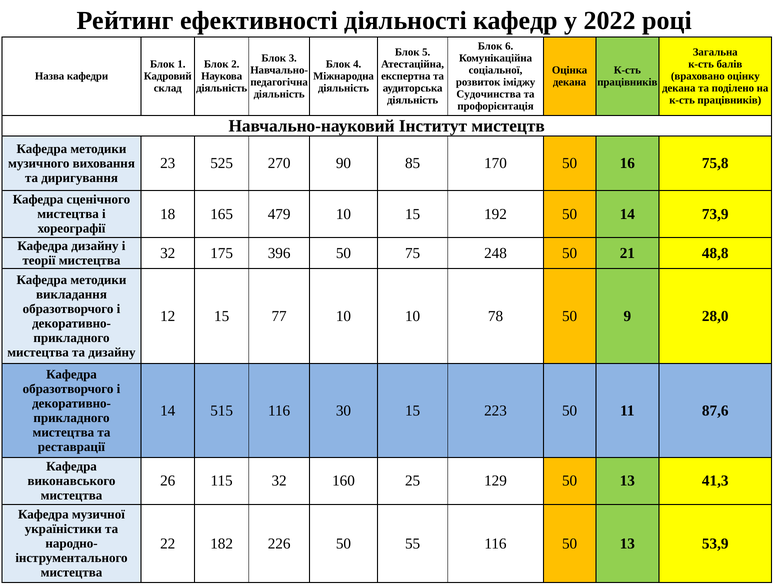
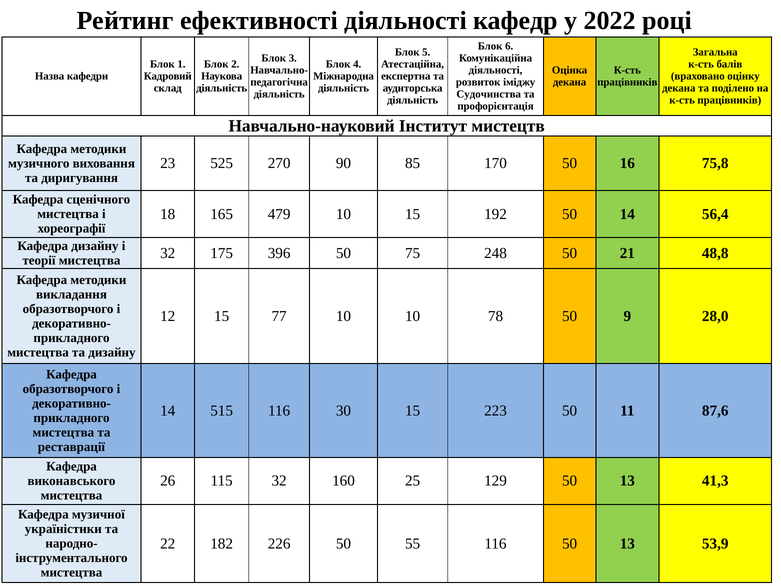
соціальної: соціальної -> діяльності (496, 70)
73,9: 73,9 -> 56,4 (715, 214)
